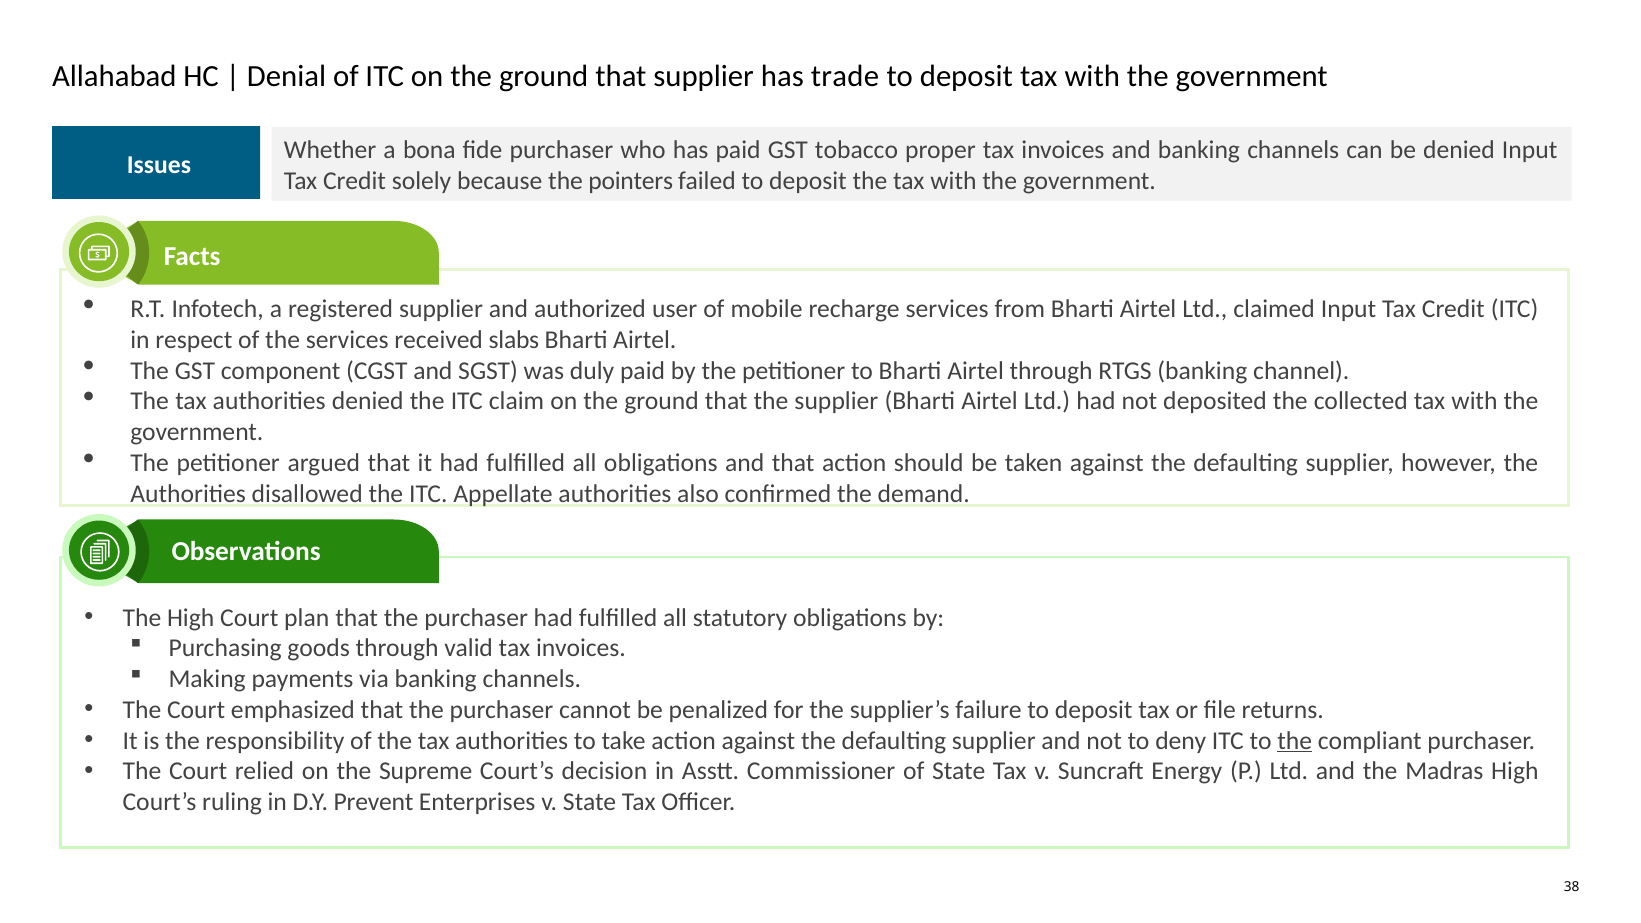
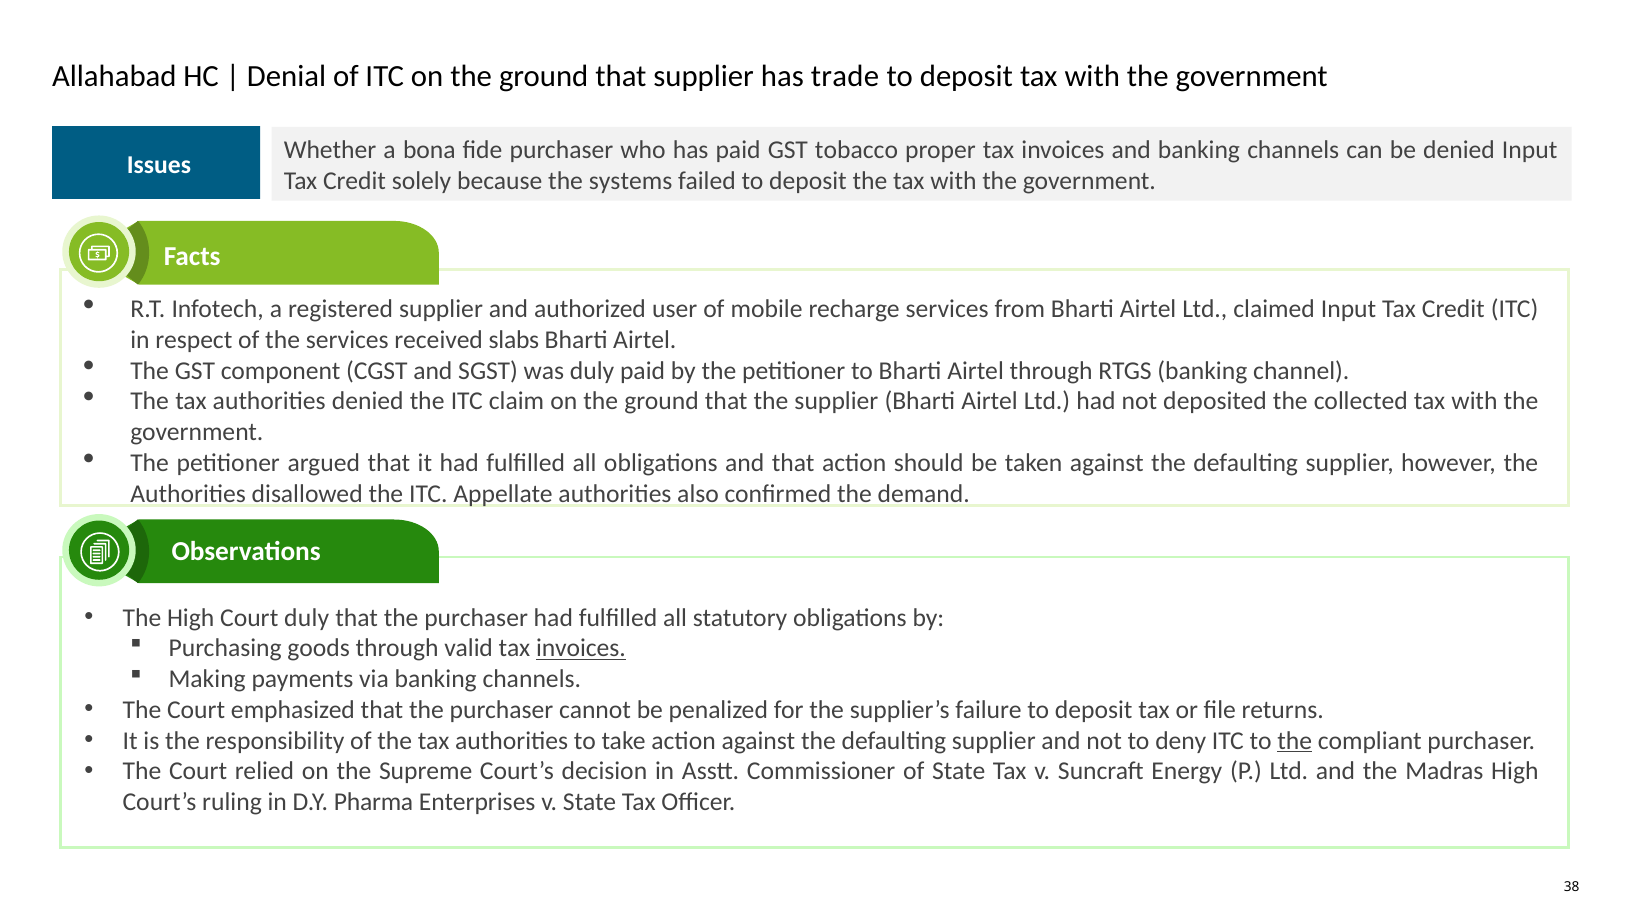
pointers: pointers -> systems (631, 181)
Court plan: plan -> duly (307, 618)
invoices underline: none -> present (581, 648)
Prevent: Prevent -> Pharma (374, 802)
